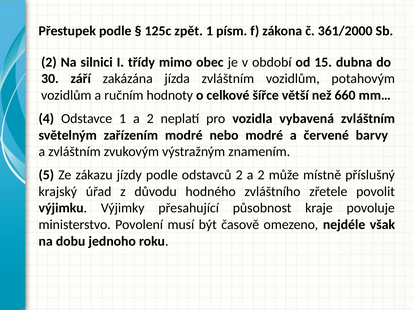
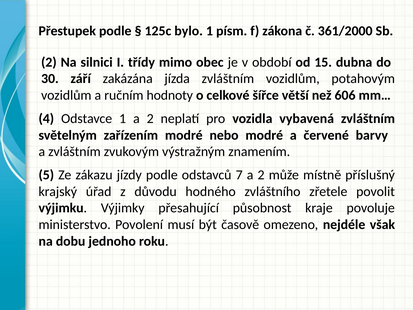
zpět: zpět -> bylo (189, 31)
660: 660 -> 606 (345, 95)
odstavců 2: 2 -> 7 (239, 175)
